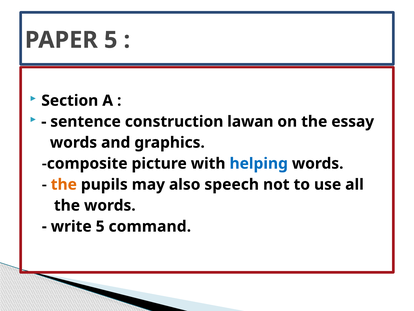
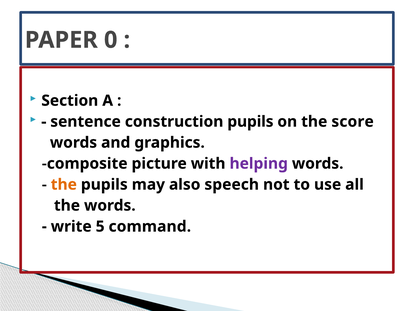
PAPER 5: 5 -> 0 (111, 40)
construction lawan: lawan -> pupils (250, 121)
essay: essay -> score (353, 121)
helping colour: blue -> purple (259, 163)
